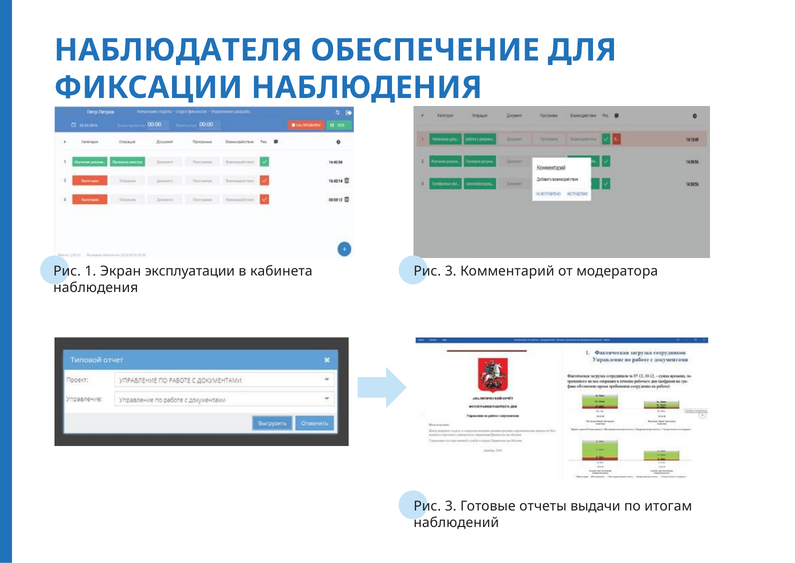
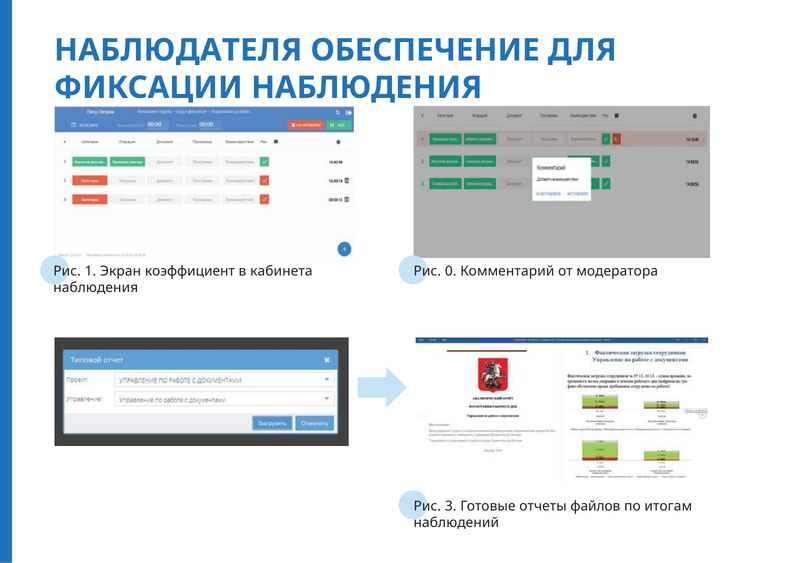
эксплуатации: эксплуатации -> коэффициент (190, 271)
3: 3 -> 0 (451, 271)
выдачи: выдачи -> файлов (595, 506)
